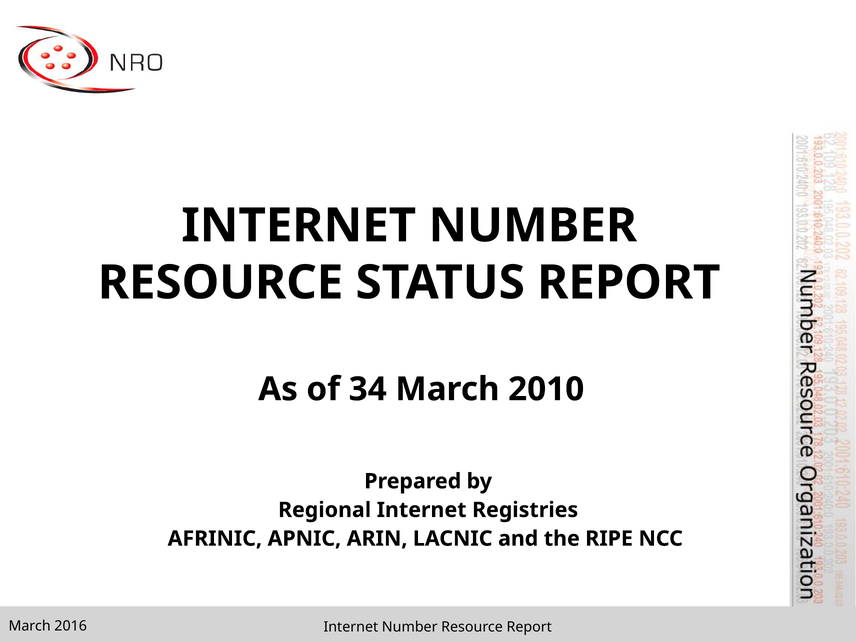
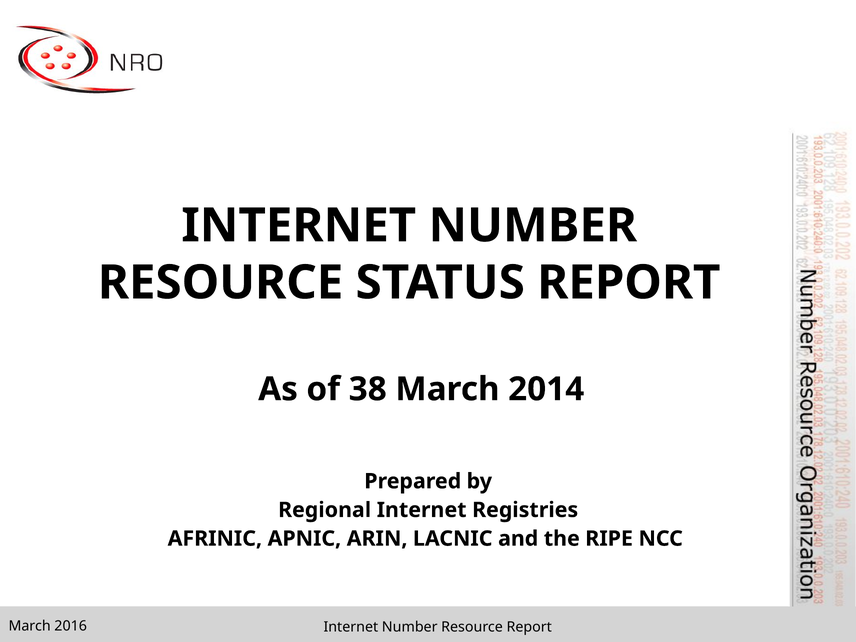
34: 34 -> 38 (368, 389)
2010: 2010 -> 2014 (546, 389)
